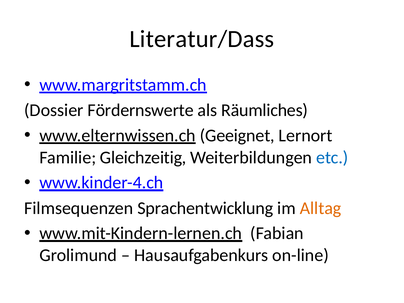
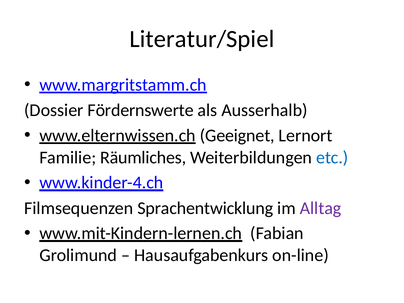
Literatur/Dass: Literatur/Dass -> Literatur/Spiel (202, 39)
Räumliches: Räumliches -> Ausserhalb (264, 110)
Gleichzeitig: Gleichzeitig -> Räumliches (143, 157)
Alltag colour: orange -> purple (321, 208)
